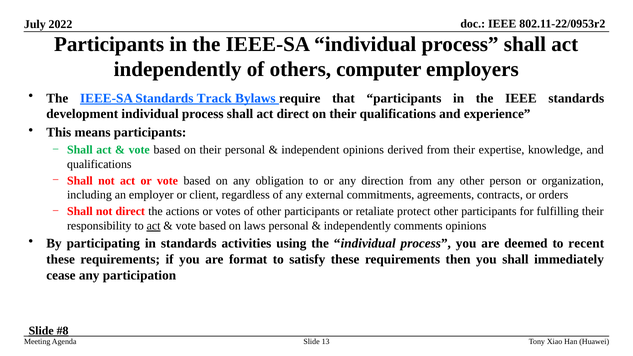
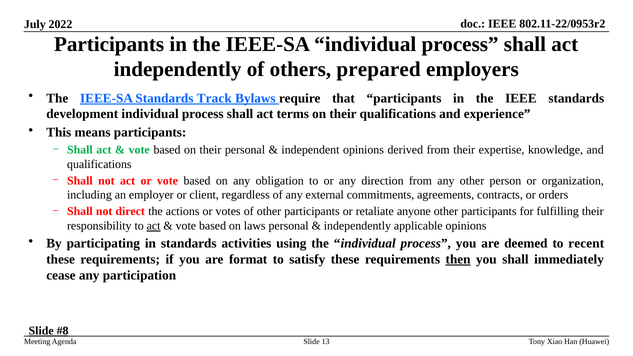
computer: computer -> prepared (379, 70)
act direct: direct -> terms (293, 114)
protect: protect -> anyone (414, 212)
comments: comments -> applicable (418, 226)
then underline: none -> present (458, 259)
